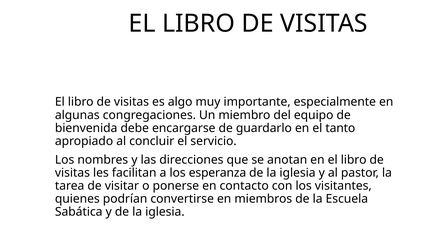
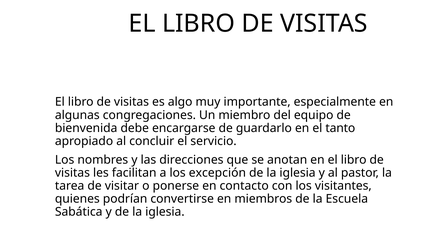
esperanza: esperanza -> excepción (217, 172)
